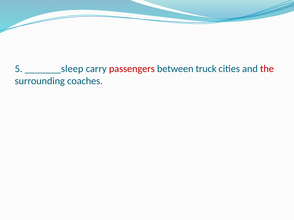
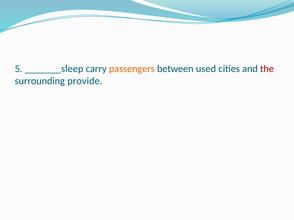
passengers colour: red -> orange (132, 69)
truck: truck -> used (206, 69)
coaches: coaches -> provide (85, 81)
